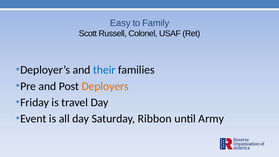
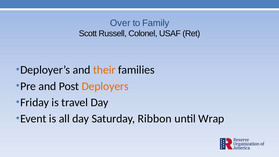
Easy: Easy -> Over (120, 23)
their colour: blue -> orange (104, 70)
Army: Army -> Wrap (211, 119)
